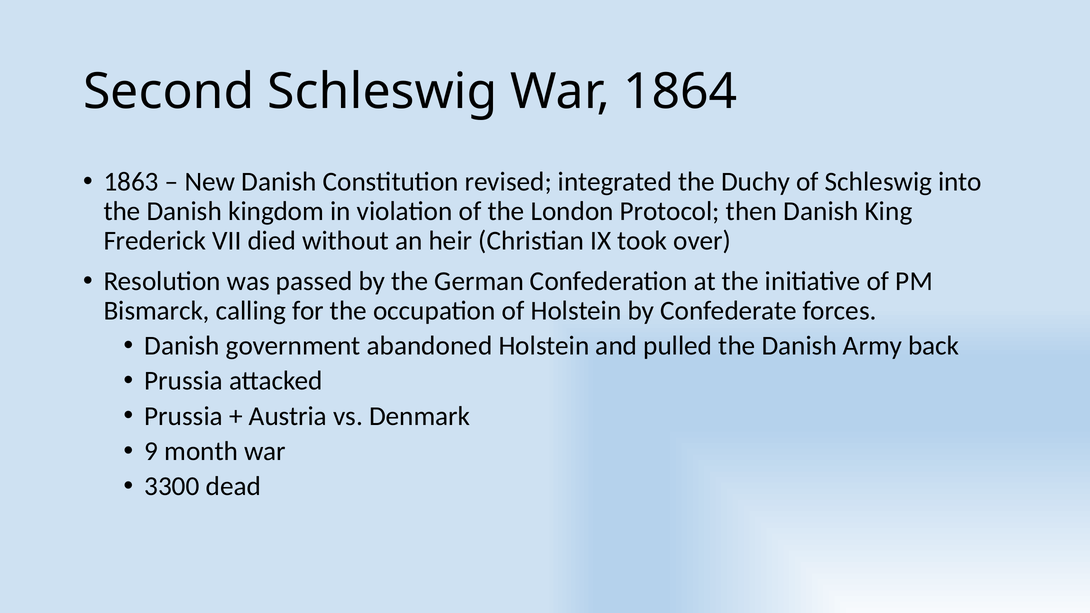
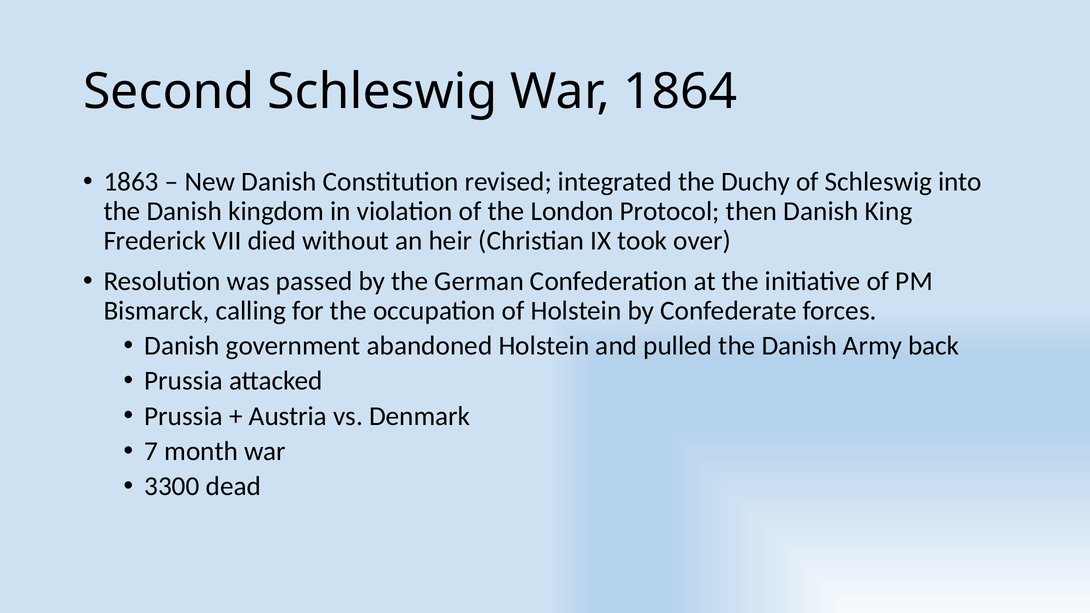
9: 9 -> 7 (151, 451)
